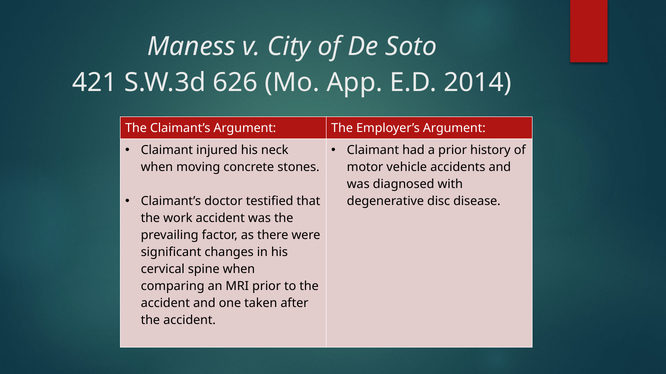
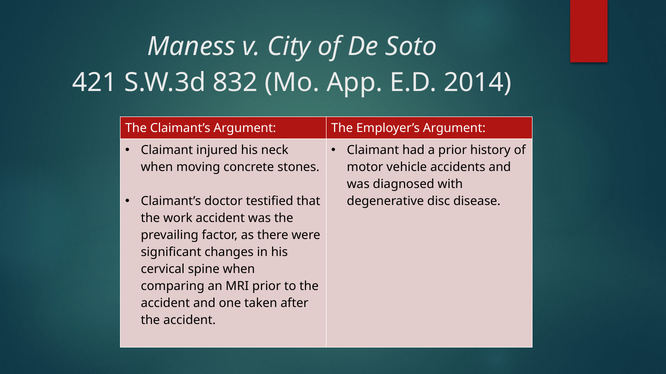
626: 626 -> 832 (235, 83)
